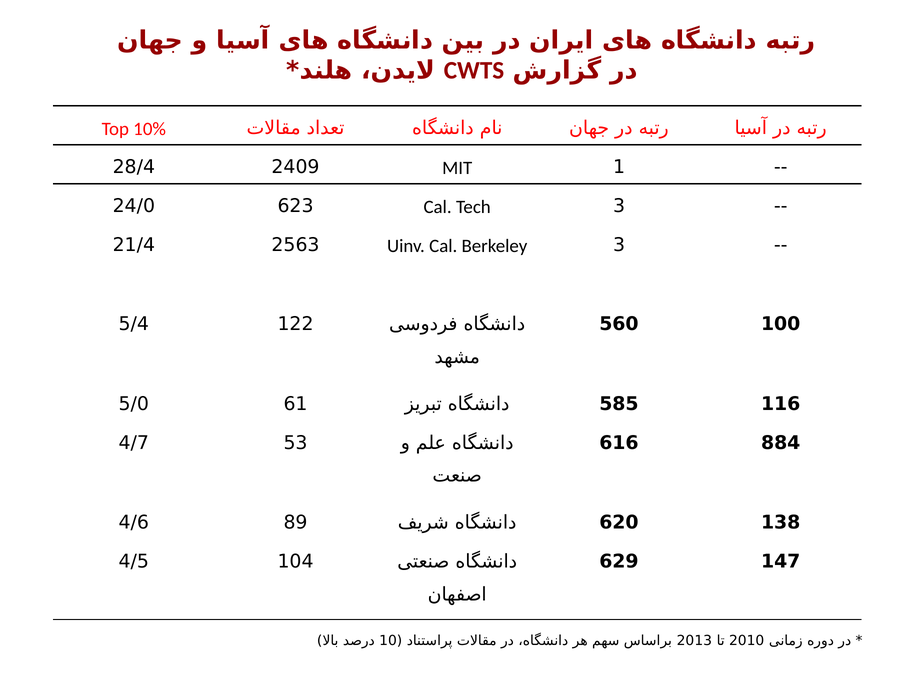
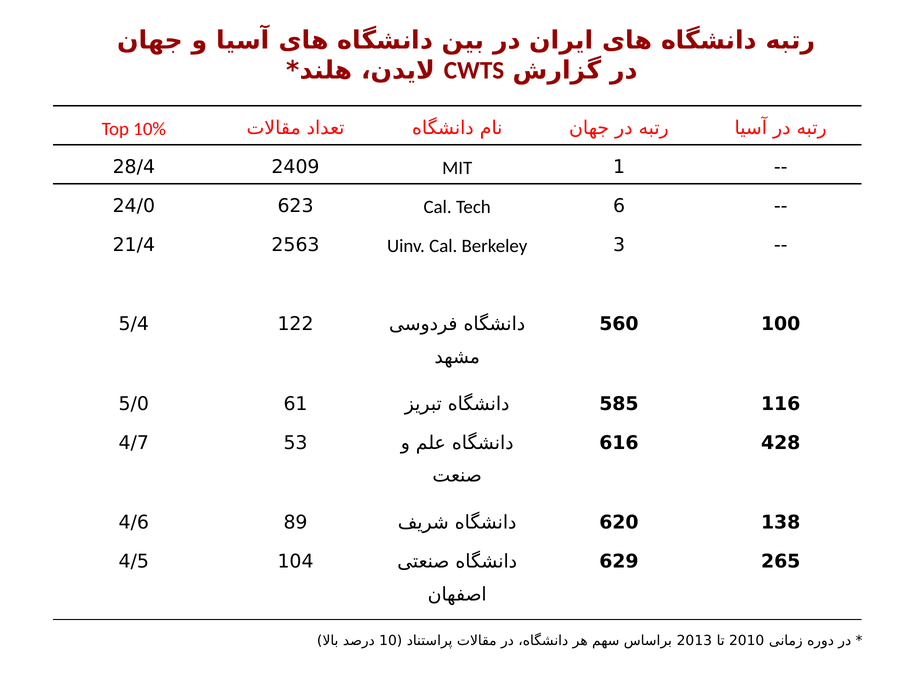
Tech 3: 3 -> 6 (619, 206)
884: 884 -> 428 (781, 443)
147: 147 -> 265 (781, 562)
